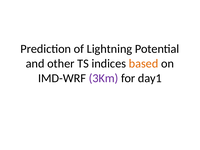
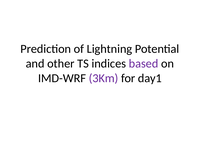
based colour: orange -> purple (144, 64)
